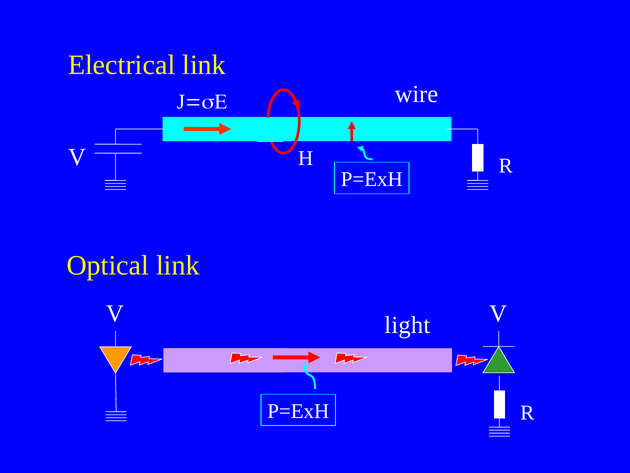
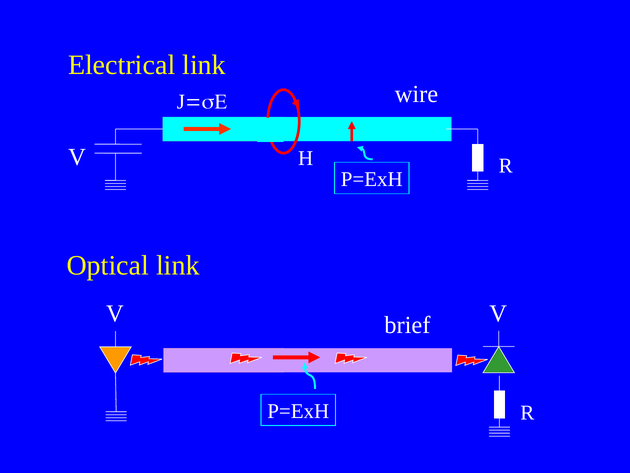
light: light -> brief (407, 325)
